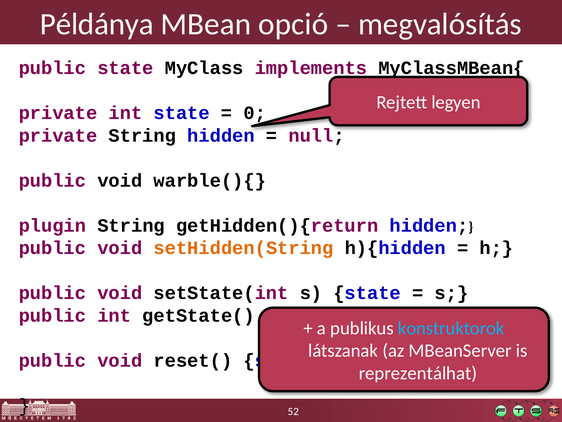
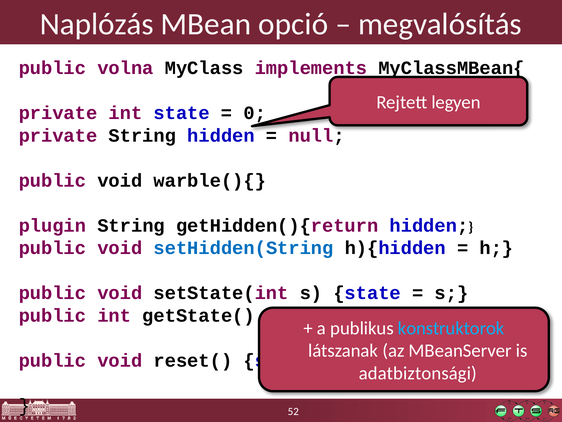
Példánya: Példánya -> Naplózás (97, 24)
public state: state -> volna (125, 68)
setHidden(String colour: orange -> blue (244, 248)
reprezentálhat: reprezentálhat -> adatbiztonsági (418, 373)
